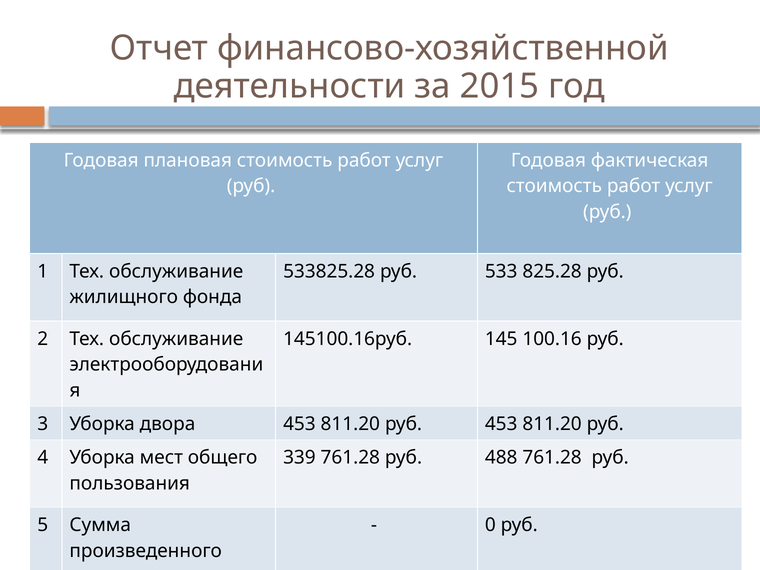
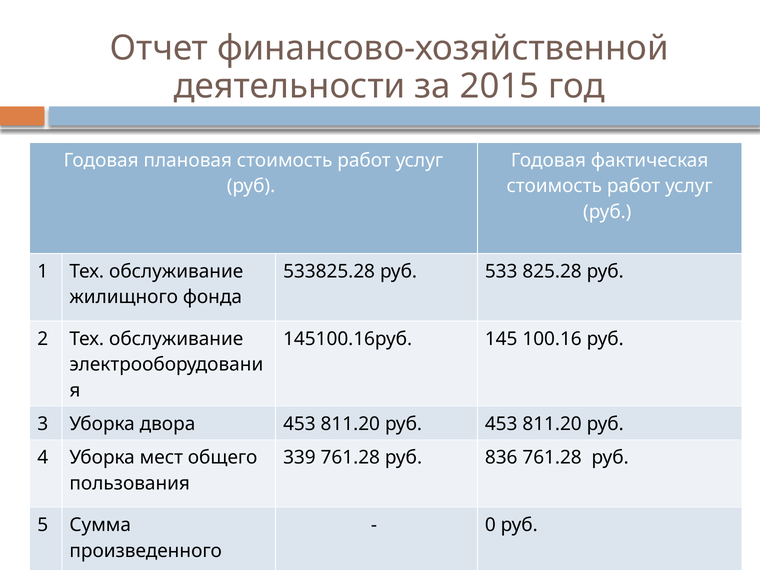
488: 488 -> 836 (501, 458)
